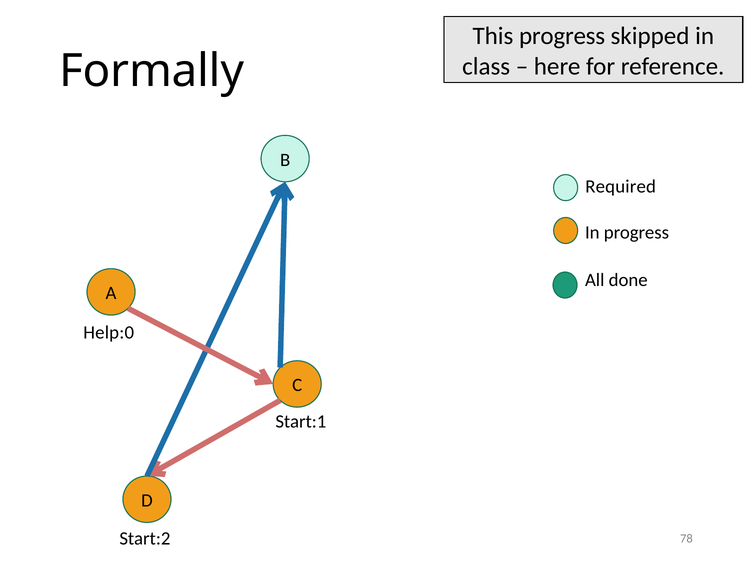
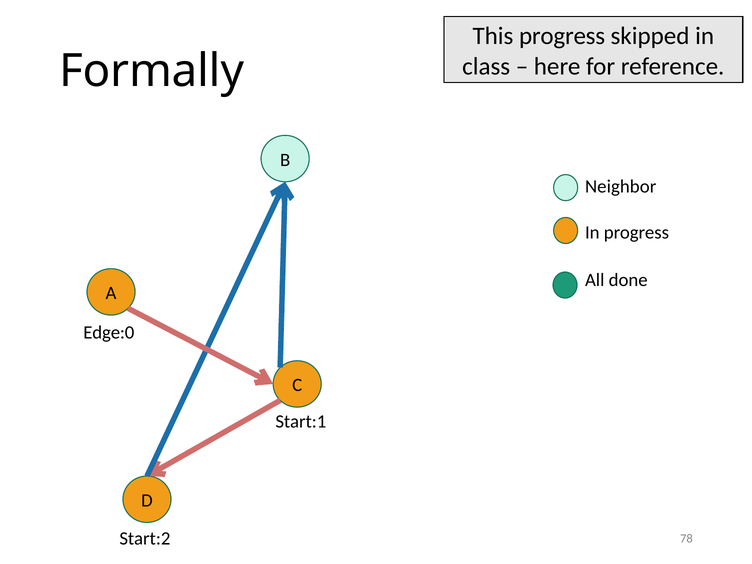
Required: Required -> Neighbor (621, 186)
Help:0: Help:0 -> Edge:0 (109, 333)
